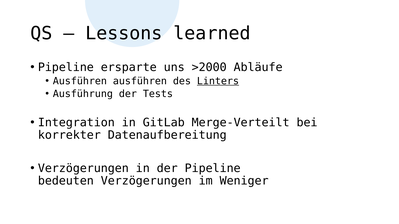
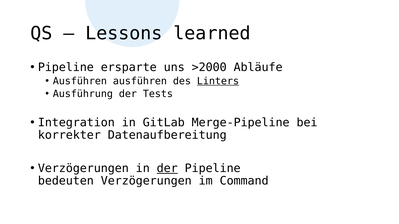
Merge-Verteilt: Merge-Verteilt -> Merge-Pipeline (241, 123)
der underline: none -> present (167, 169)
Weniger: Weniger -> Command (244, 181)
